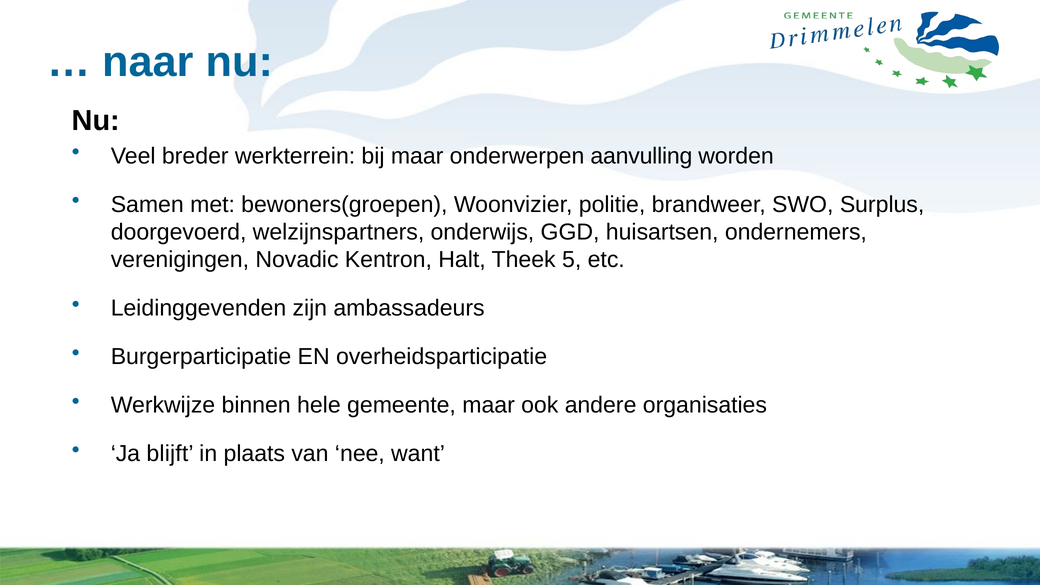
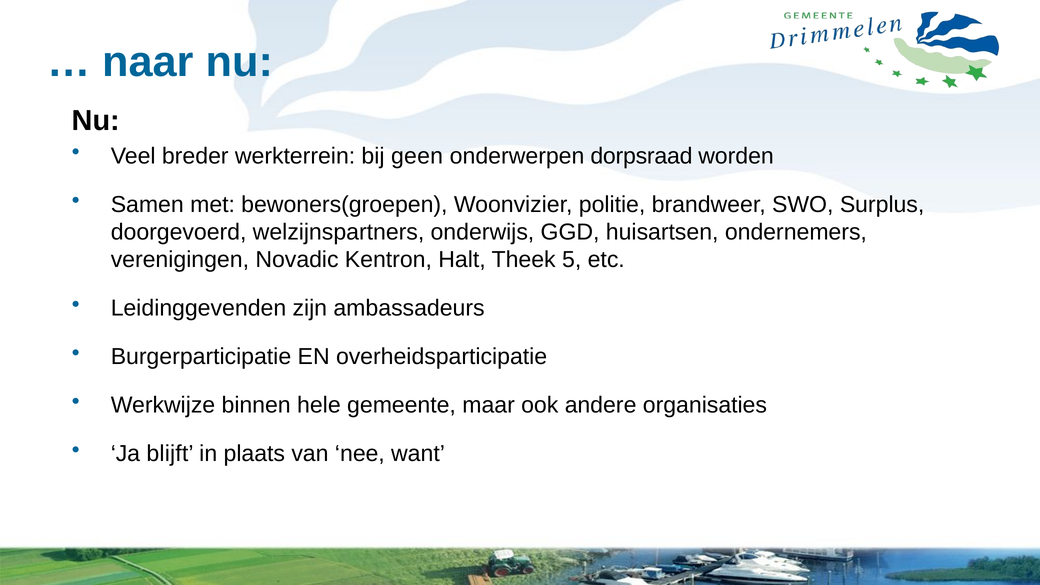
bij maar: maar -> geen (417, 156)
aanvulling: aanvulling -> dorpsraad (641, 156)
